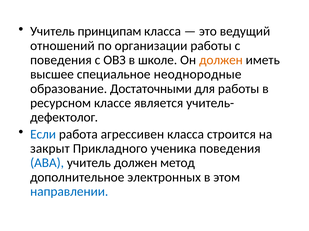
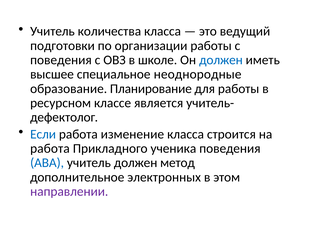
принципам: принципам -> количества (109, 31)
отношений: отношений -> подготовки (62, 46)
должен colour: orange -> blue (221, 60)
Достаточными: Достаточными -> Планирование (151, 89)
агрессивен: агрессивен -> изменение (132, 135)
закрыт: закрыт -> работа (50, 149)
направлении colour: blue -> purple (69, 192)
